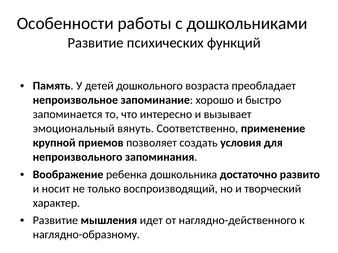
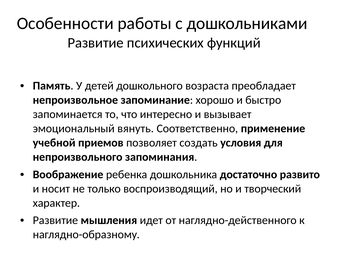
крупной: крупной -> учебной (54, 143)
